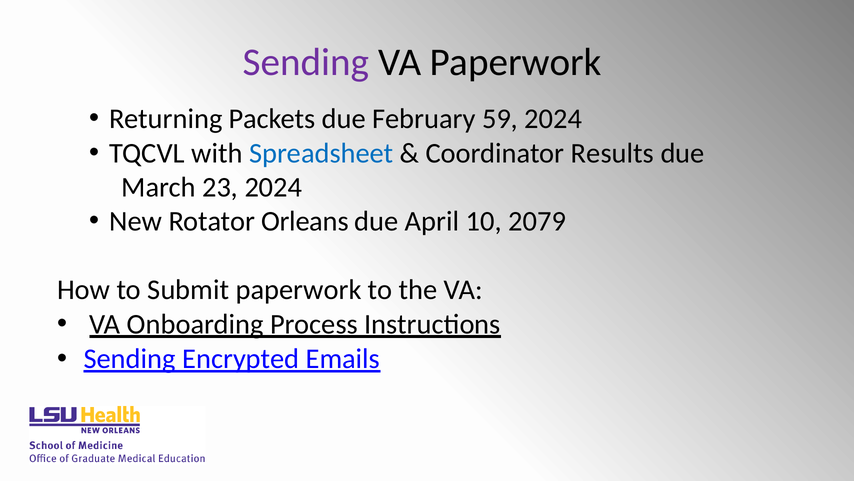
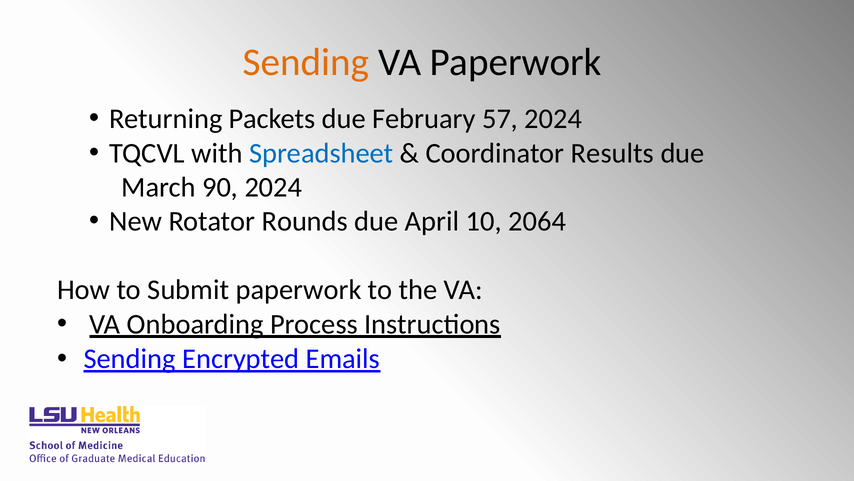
Sending colour: purple -> orange (306, 62)
59: 59 -> 57 (500, 119)
23: 23 -> 90 (220, 187)
Orleans: Orleans -> Rounds (305, 221)
2079: 2079 -> 2064 (537, 221)
